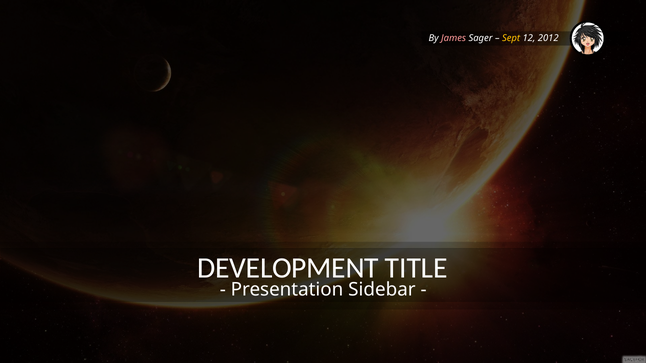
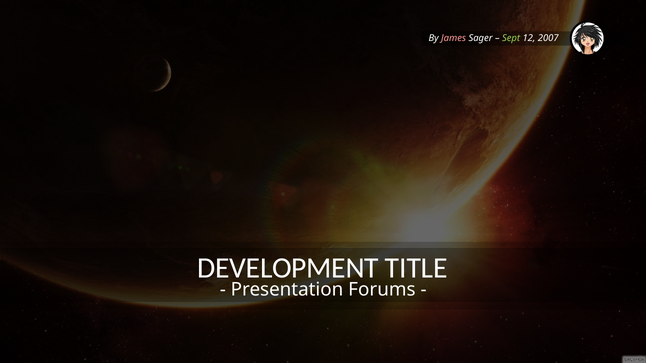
Sept colour: yellow -> light green (511, 38)
2012: 2012 -> 2007 (548, 38)
Sidebar: Sidebar -> Forums (382, 290)
